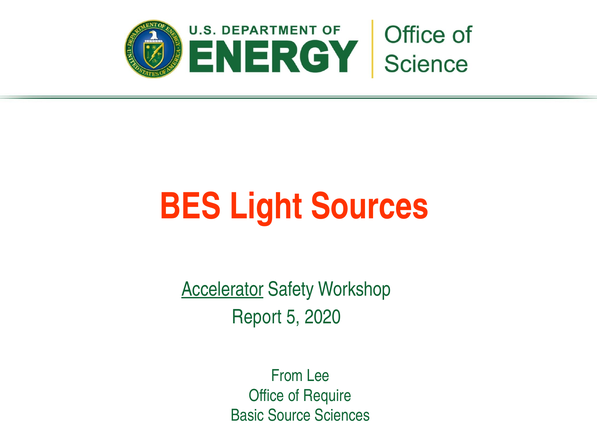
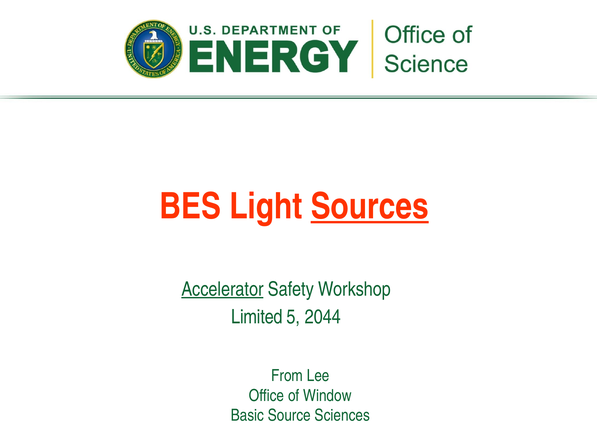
Sources underline: none -> present (370, 206)
Report: Report -> Limited (257, 317)
2020: 2020 -> 2044 (323, 317)
Require: Require -> Window (327, 395)
